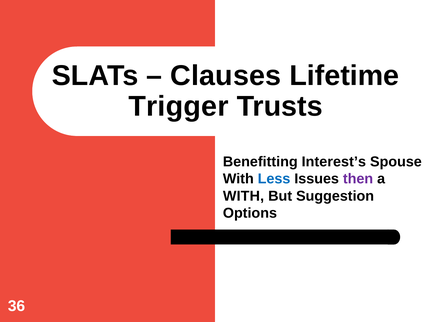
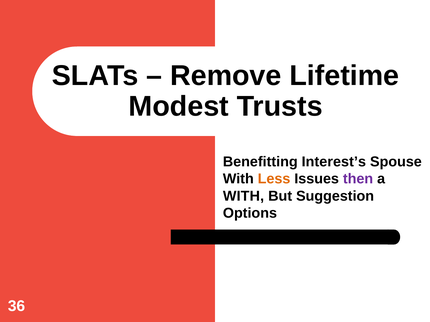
Clauses: Clauses -> Remove (226, 76)
Trigger: Trigger -> Modest (179, 107)
Less colour: blue -> orange (274, 179)
